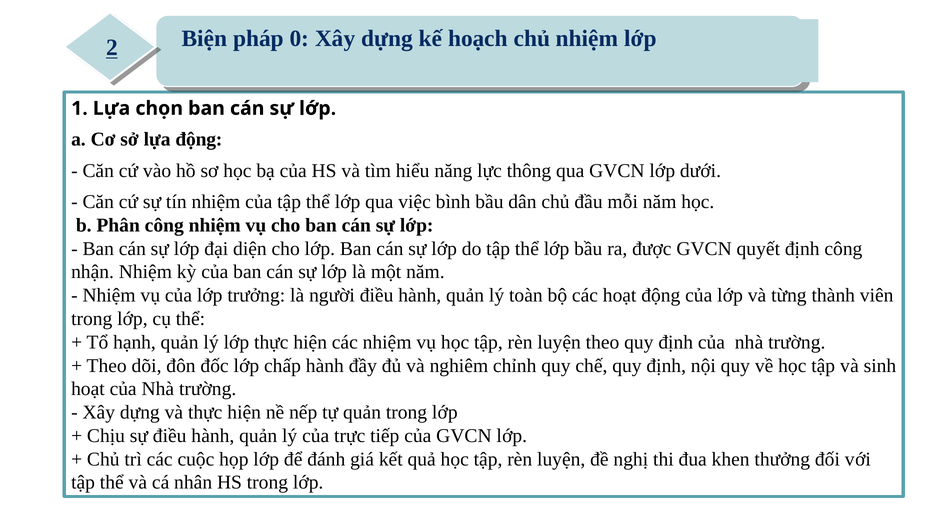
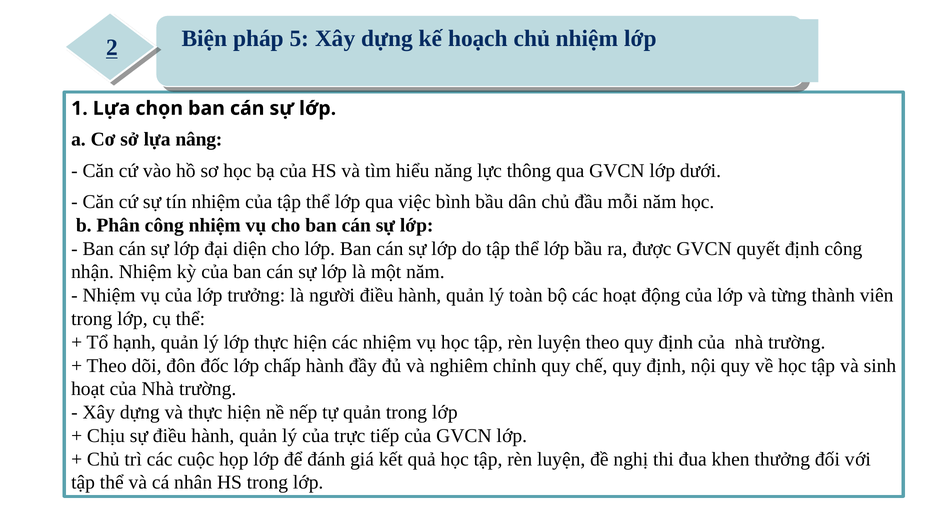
0: 0 -> 5 (299, 38)
lựa động: động -> nâng (199, 140)
